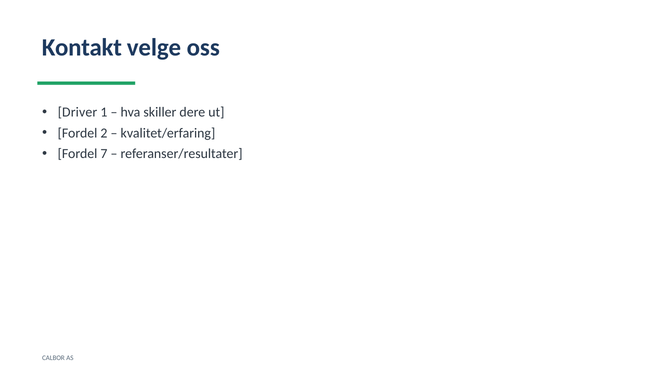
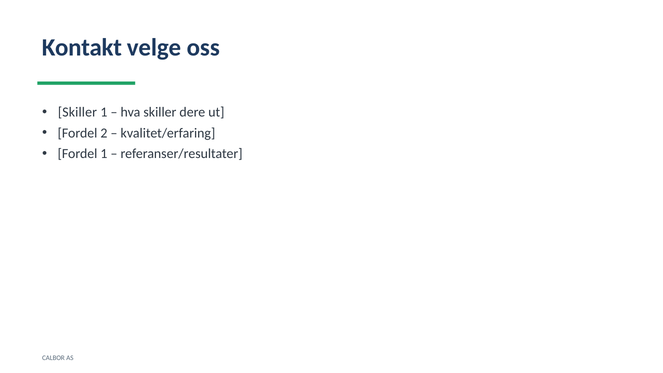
Driver: Driver -> Skiller (77, 112)
Fordel 7: 7 -> 1 (104, 154)
